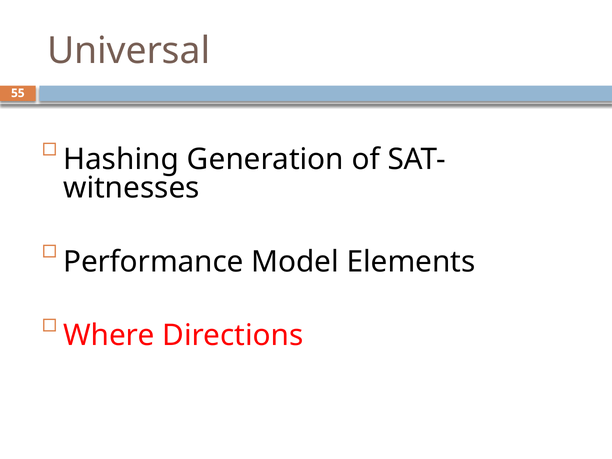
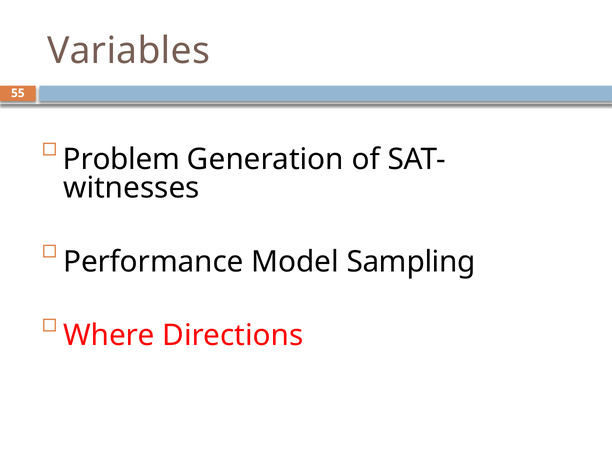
Universal: Universal -> Variables (128, 51)
Hashing: Hashing -> Problem (121, 159)
Elements: Elements -> Sampling (411, 262)
